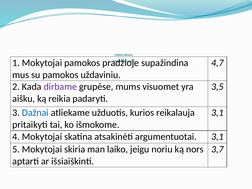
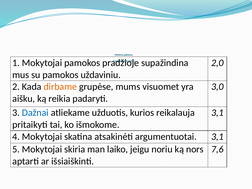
4,7: 4,7 -> 2,0 (217, 63)
dirbame colour: purple -> orange (60, 87)
3,5: 3,5 -> 3,0 (217, 87)
3,7: 3,7 -> 7,6 (217, 149)
